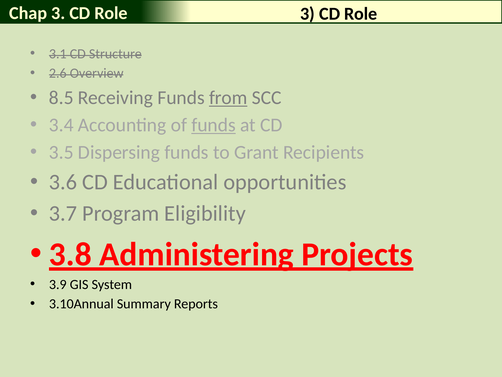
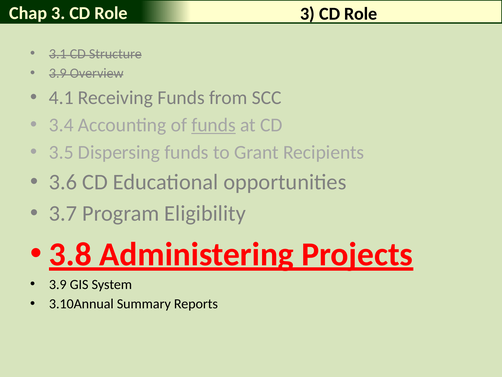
2.6: 2.6 -> 3.9 (58, 73)
8.5: 8.5 -> 4.1 (61, 98)
from underline: present -> none (228, 98)
